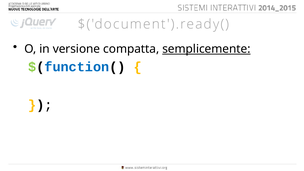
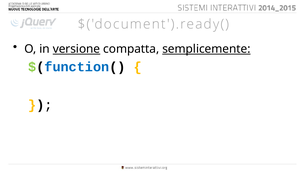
versione underline: none -> present (76, 49)
